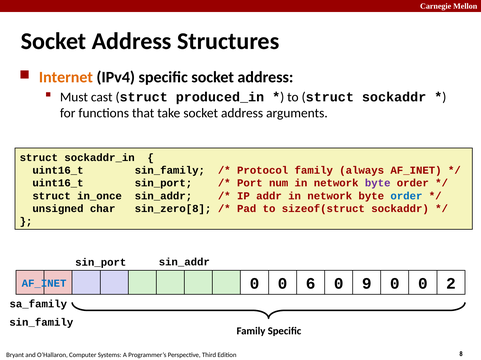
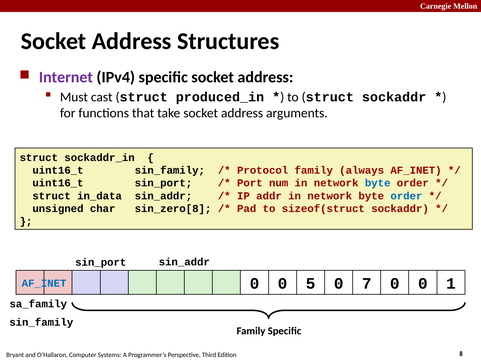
Internet colour: orange -> purple (66, 77)
byte colour: purple -> blue (378, 183)
in_once: in_once -> in_data (99, 196)
6: 6 -> 5 (311, 284)
9: 9 -> 7 (367, 284)
2: 2 -> 1 (451, 284)
